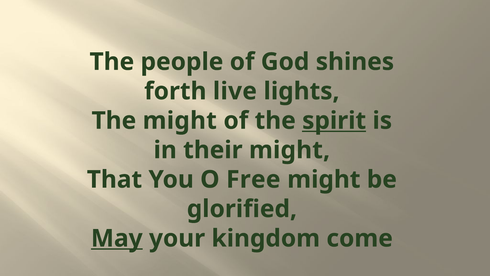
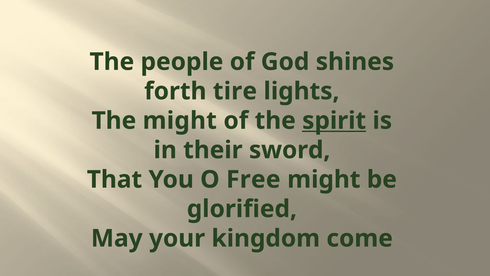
live: live -> tire (235, 91)
their might: might -> sword (290, 150)
May underline: present -> none (117, 238)
